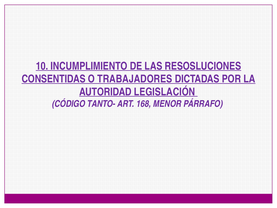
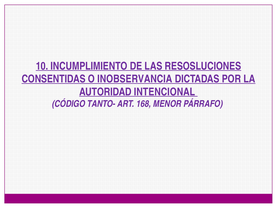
TRABAJADORES: TRABAJADORES -> INOBSERVANCIA (135, 79)
LEGISLACIÓN: LEGISLACIÓN -> INTENCIONAL (165, 92)
